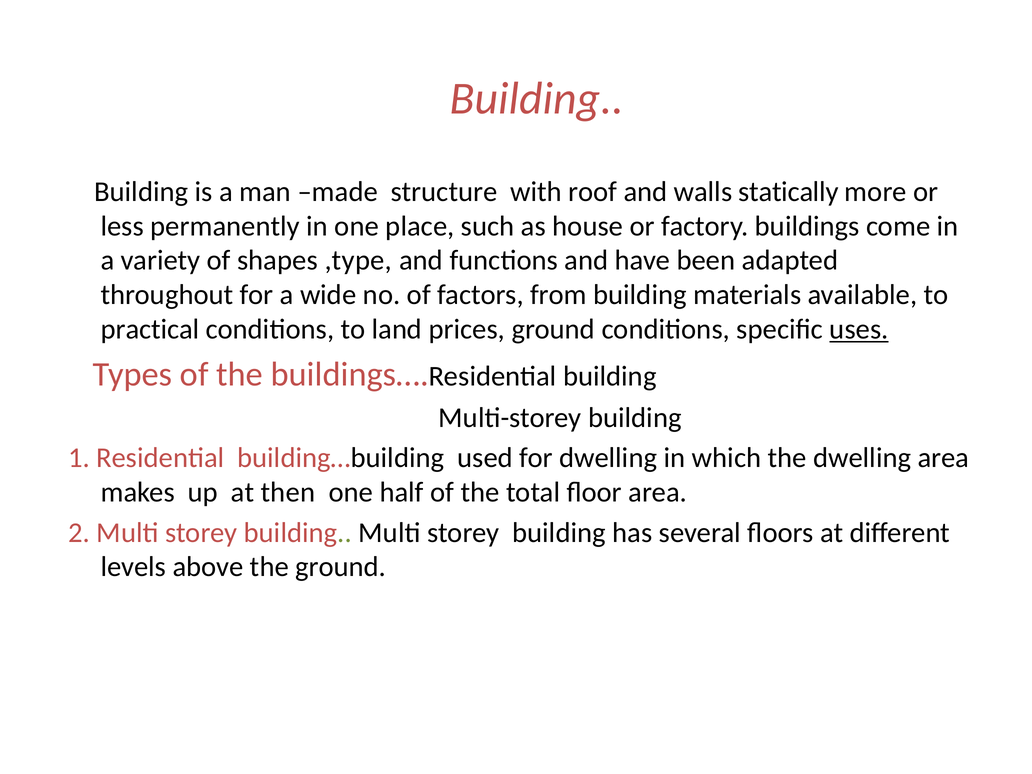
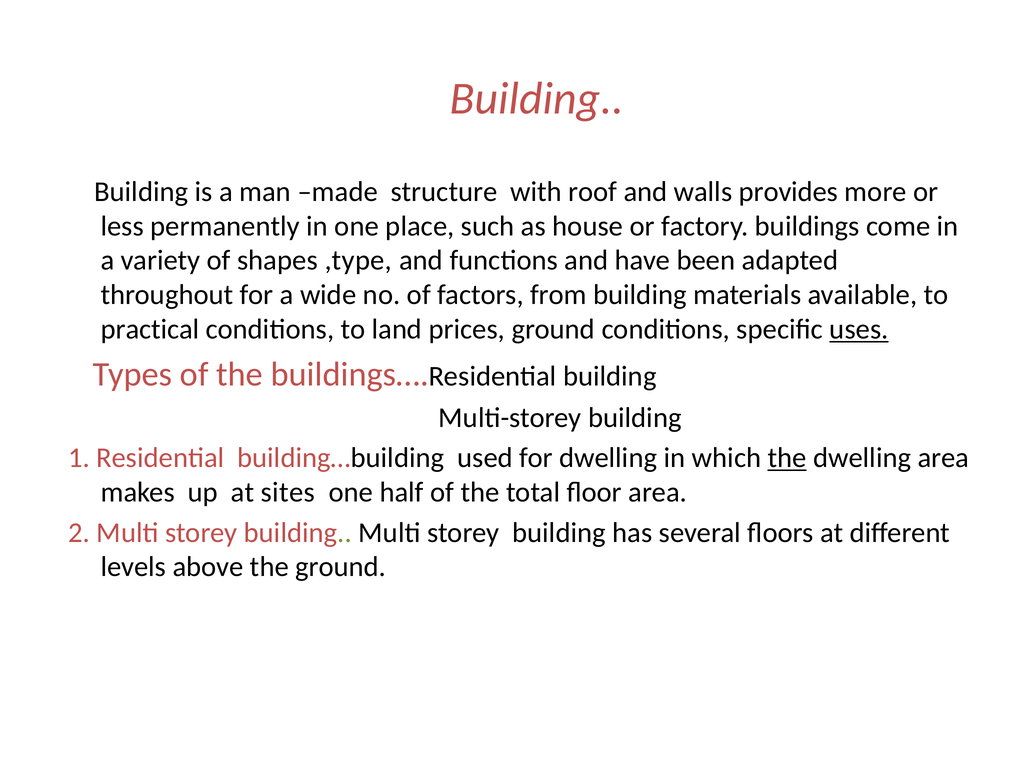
statically: statically -> provides (788, 192)
the underline: none -> present (787, 458)
then: then -> sites (288, 492)
